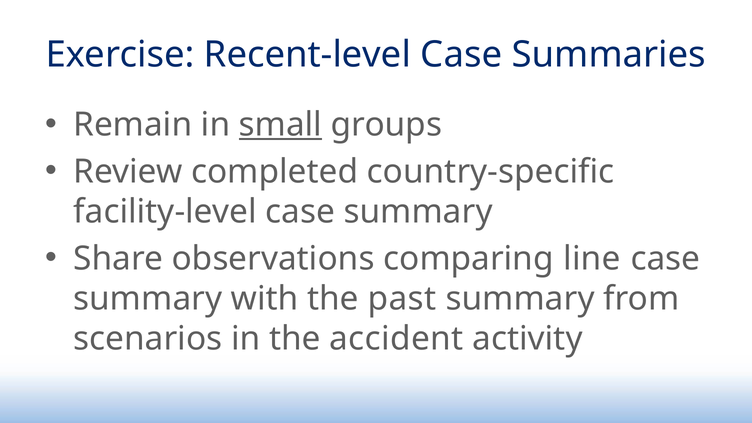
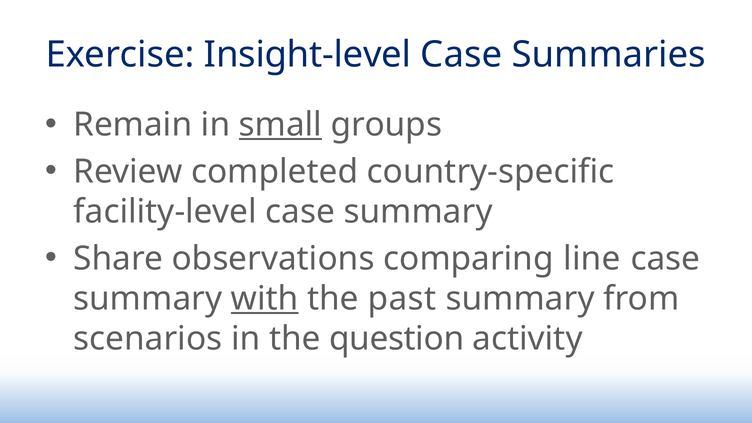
Recent-level: Recent-level -> Insight-level (308, 55)
with underline: none -> present (265, 299)
accident: accident -> question (397, 339)
